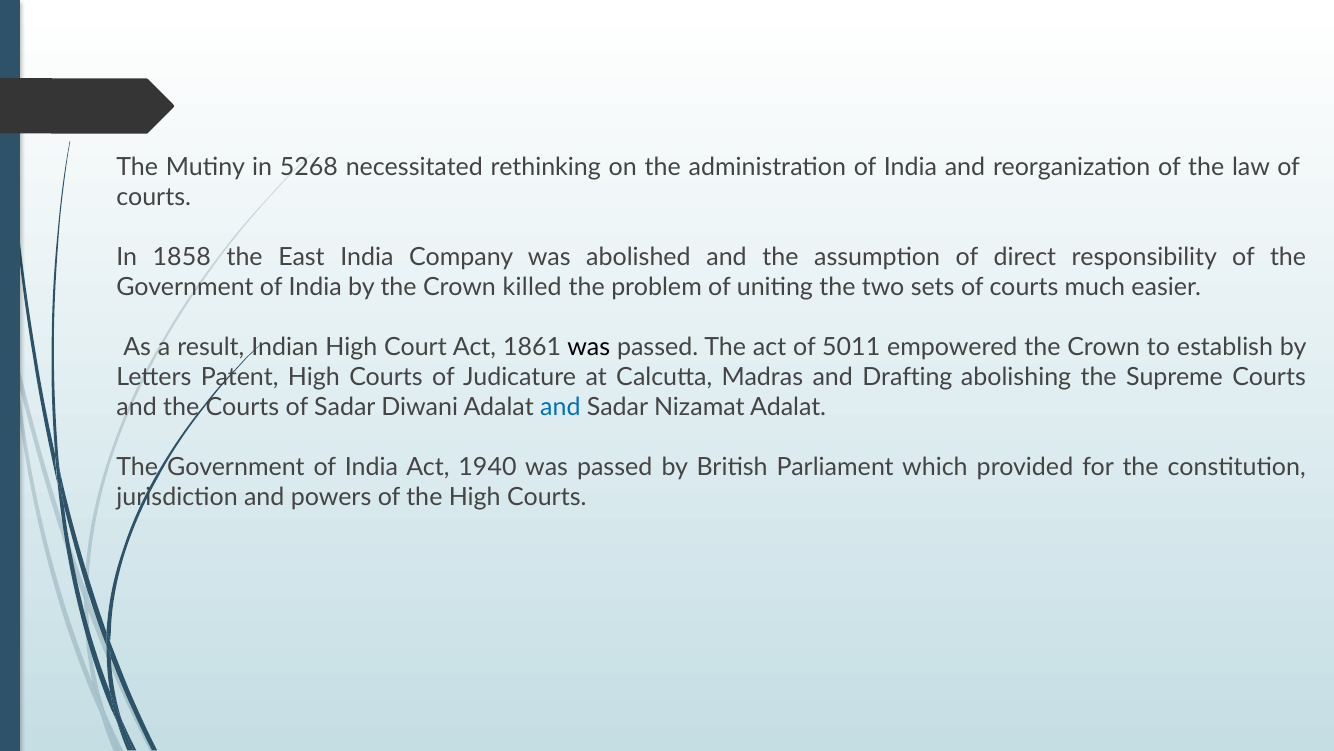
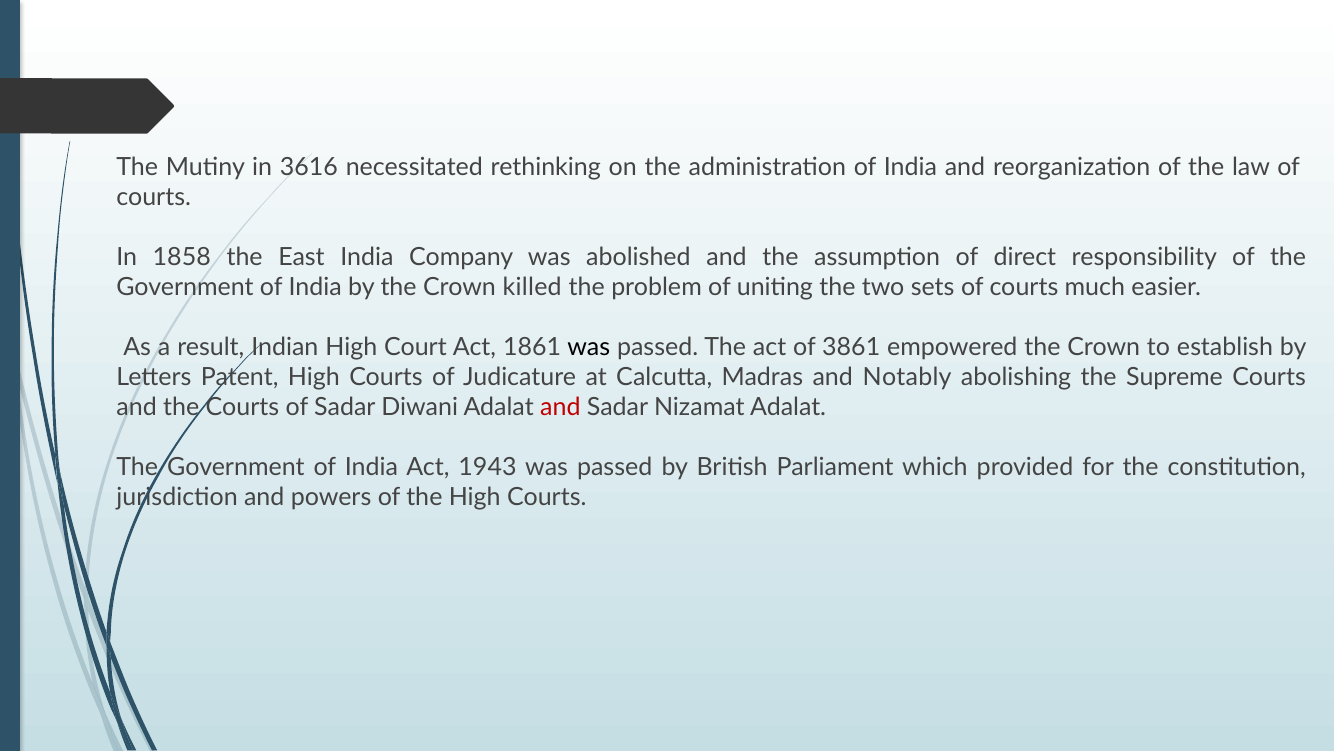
5268: 5268 -> 3616 (309, 167)
5011: 5011 -> 3861 (851, 347)
Drafting: Drafting -> Notably (907, 377)
and colour: blue -> red (560, 407)
1940: 1940 -> 1943 (488, 467)
